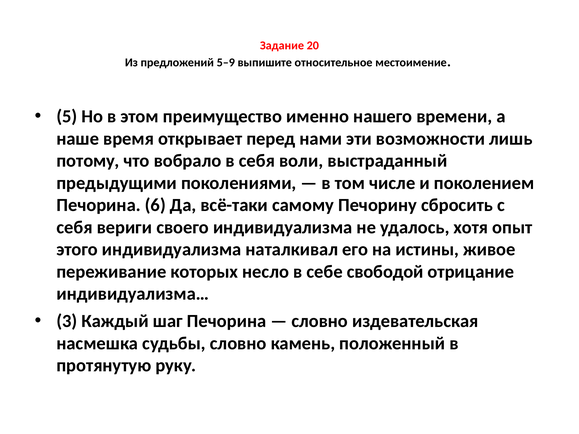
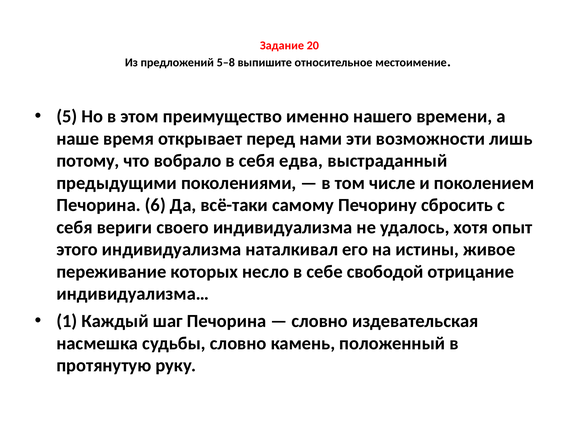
5–9: 5–9 -> 5–8 (226, 63)
воли: воли -> едва (301, 161)
3: 3 -> 1 (67, 321)
